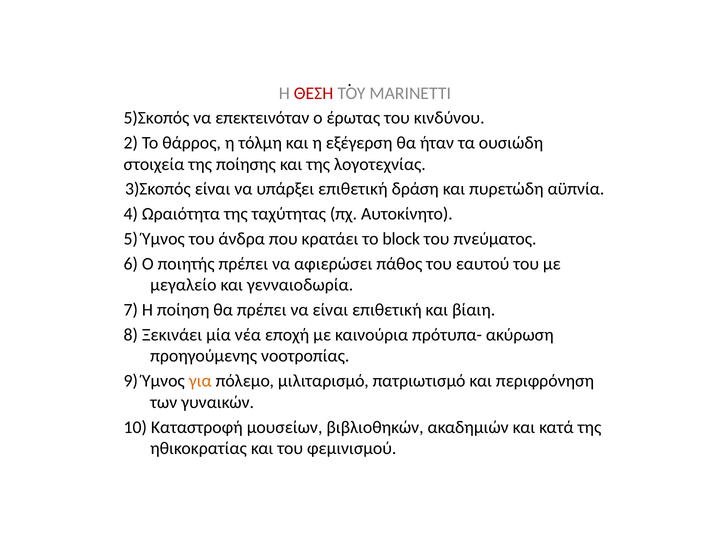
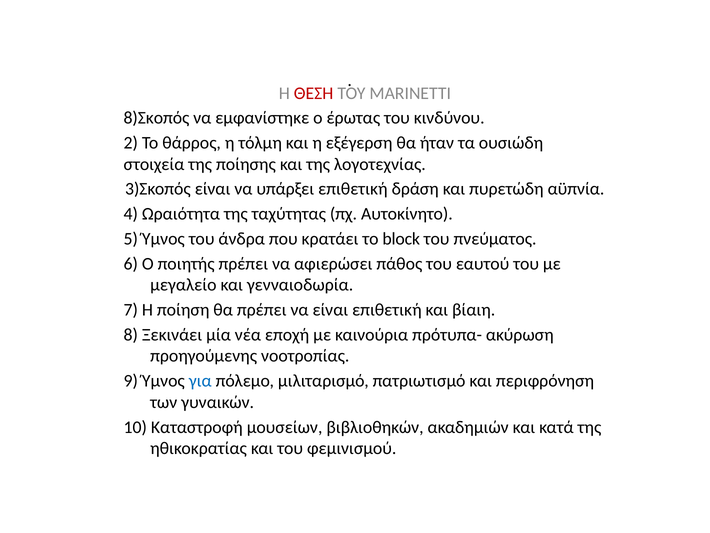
5)Σκοπός: 5)Σκοπός -> 8)Σκοπός (156, 118)
επεκτεινόταν: επεκτεινόταν -> εμφανίστηκε (262, 118)
για colour: orange -> blue (200, 381)
